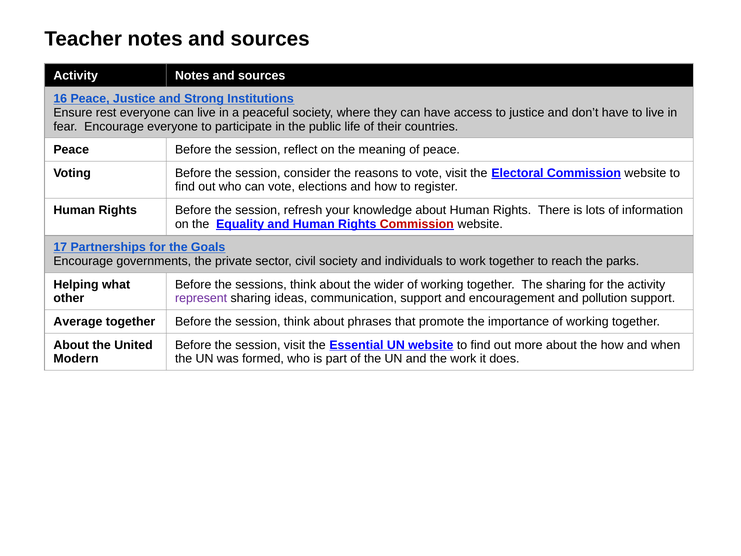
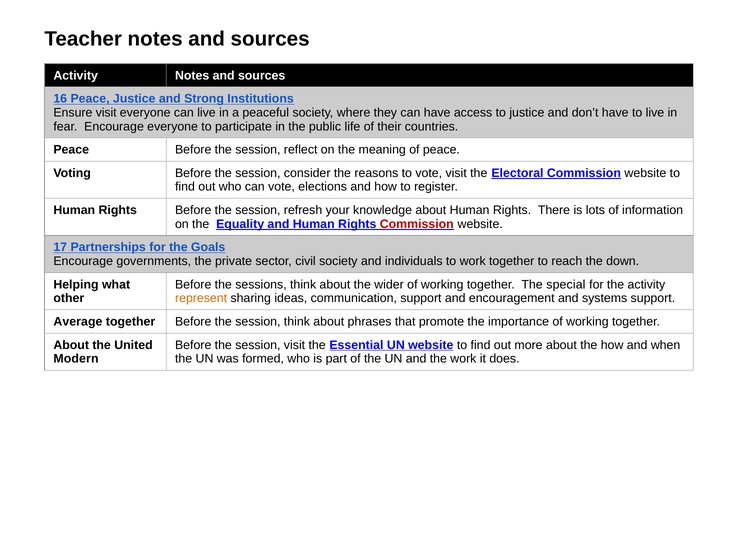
Ensure rest: rest -> visit (106, 113)
parks: parks -> down (623, 261)
The sharing: sharing -> special (566, 284)
represent colour: purple -> orange (201, 298)
pollution: pollution -> systems (605, 298)
